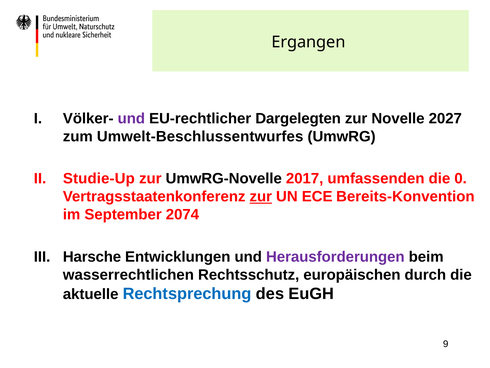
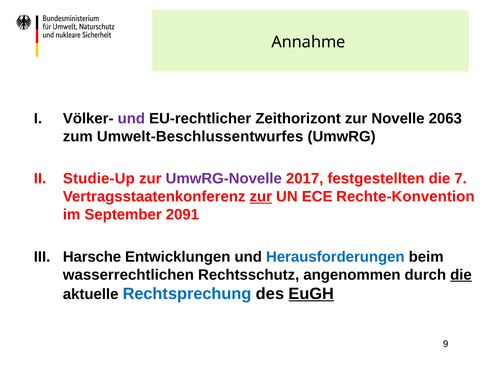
Ergangen: Ergangen -> Annahme (309, 42)
Dargelegten: Dargelegten -> Zeithorizont (298, 119)
2027: 2027 -> 2063 (445, 119)
UmwRG-Novelle colour: black -> purple (224, 178)
umfassenden: umfassenden -> festgestellten (376, 178)
0: 0 -> 7 (461, 178)
Bereits-Konvention: Bereits-Konvention -> Rechte-Konvention (405, 196)
2074: 2074 -> 2091 (182, 214)
Herausforderungen colour: purple -> blue (335, 256)
europäischen: europäischen -> angenommen (352, 274)
die underline: none -> present (461, 274)
EuGH underline: none -> present (311, 293)
